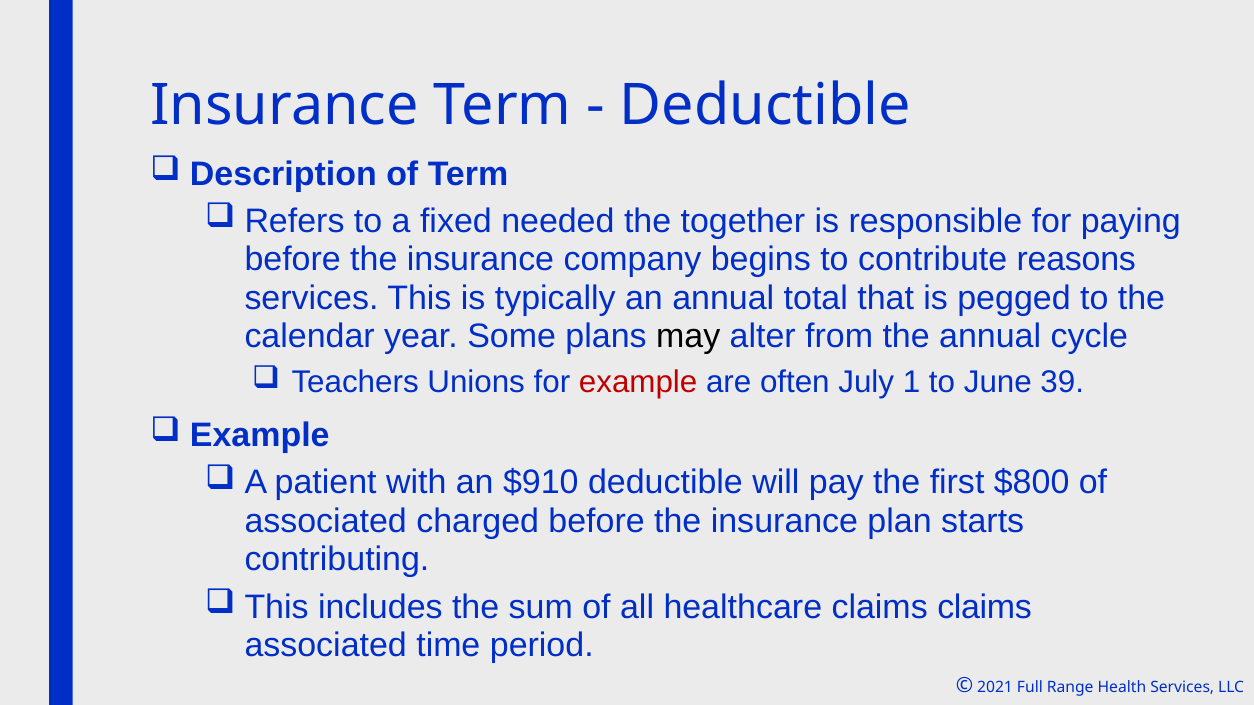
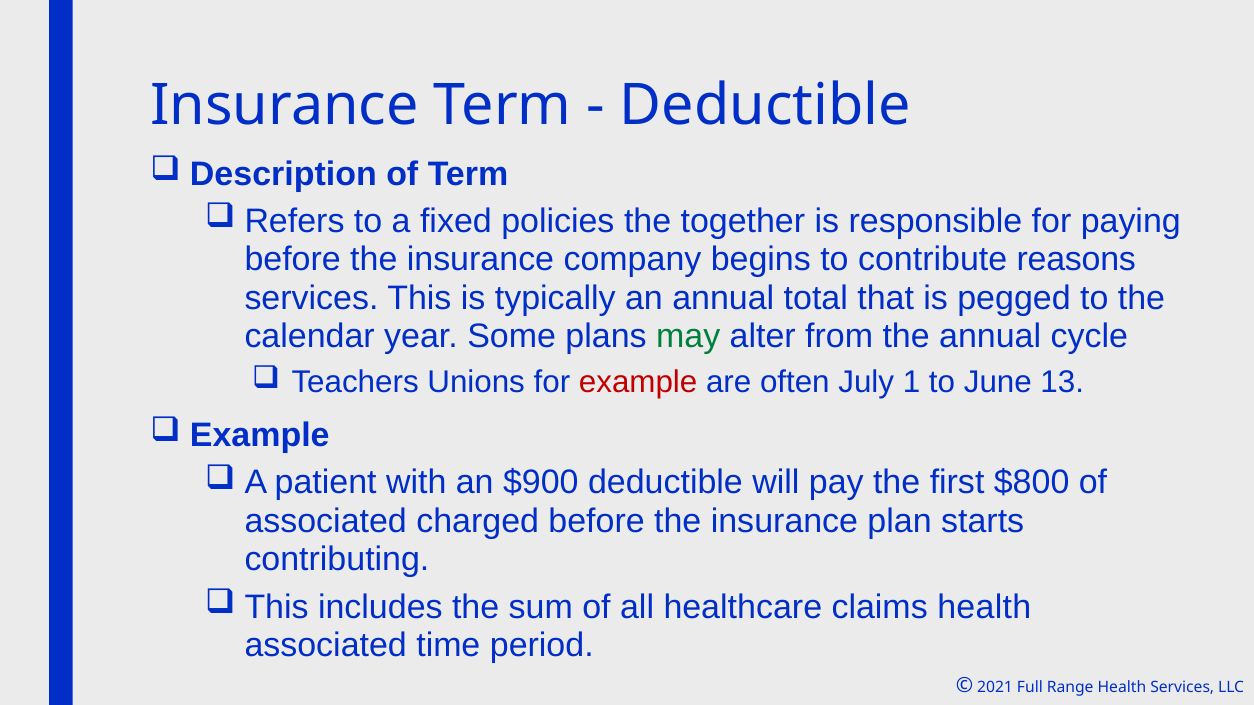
needed: needed -> policies (558, 222)
may colour: black -> green (688, 337)
39: 39 -> 13 (1062, 383)
$910: $910 -> $900 (541, 483)
claims claims: claims -> health (984, 607)
